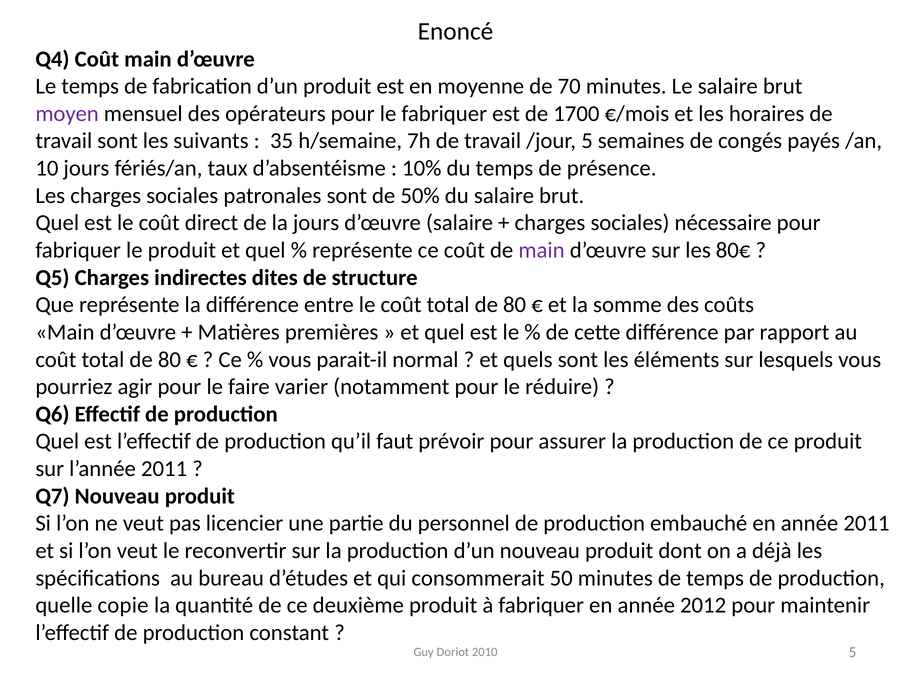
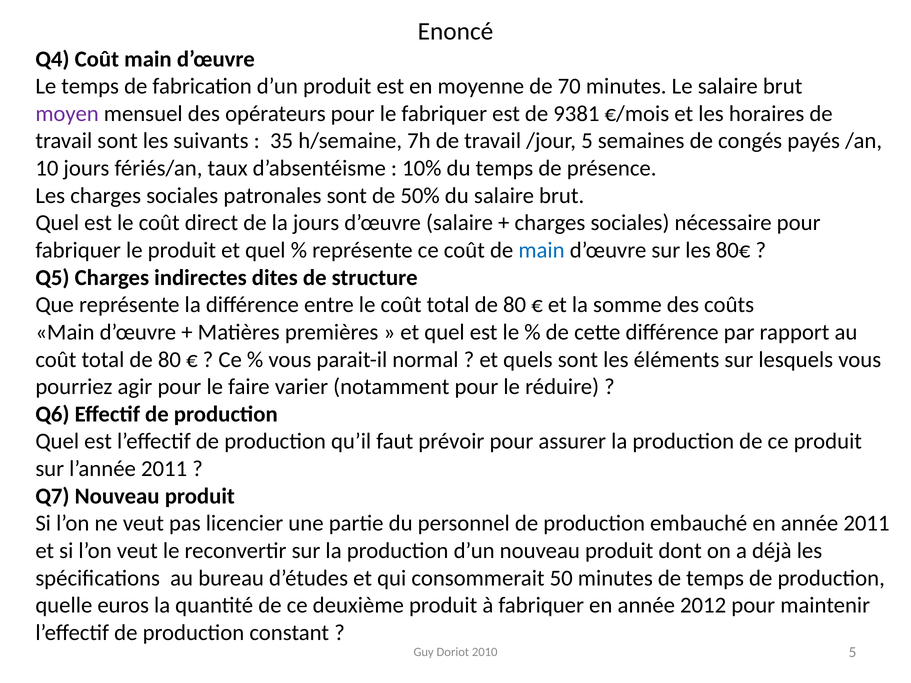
1700: 1700 -> 9381 (576, 114)
main colour: purple -> blue (542, 250)
copie: copie -> euros (123, 606)
